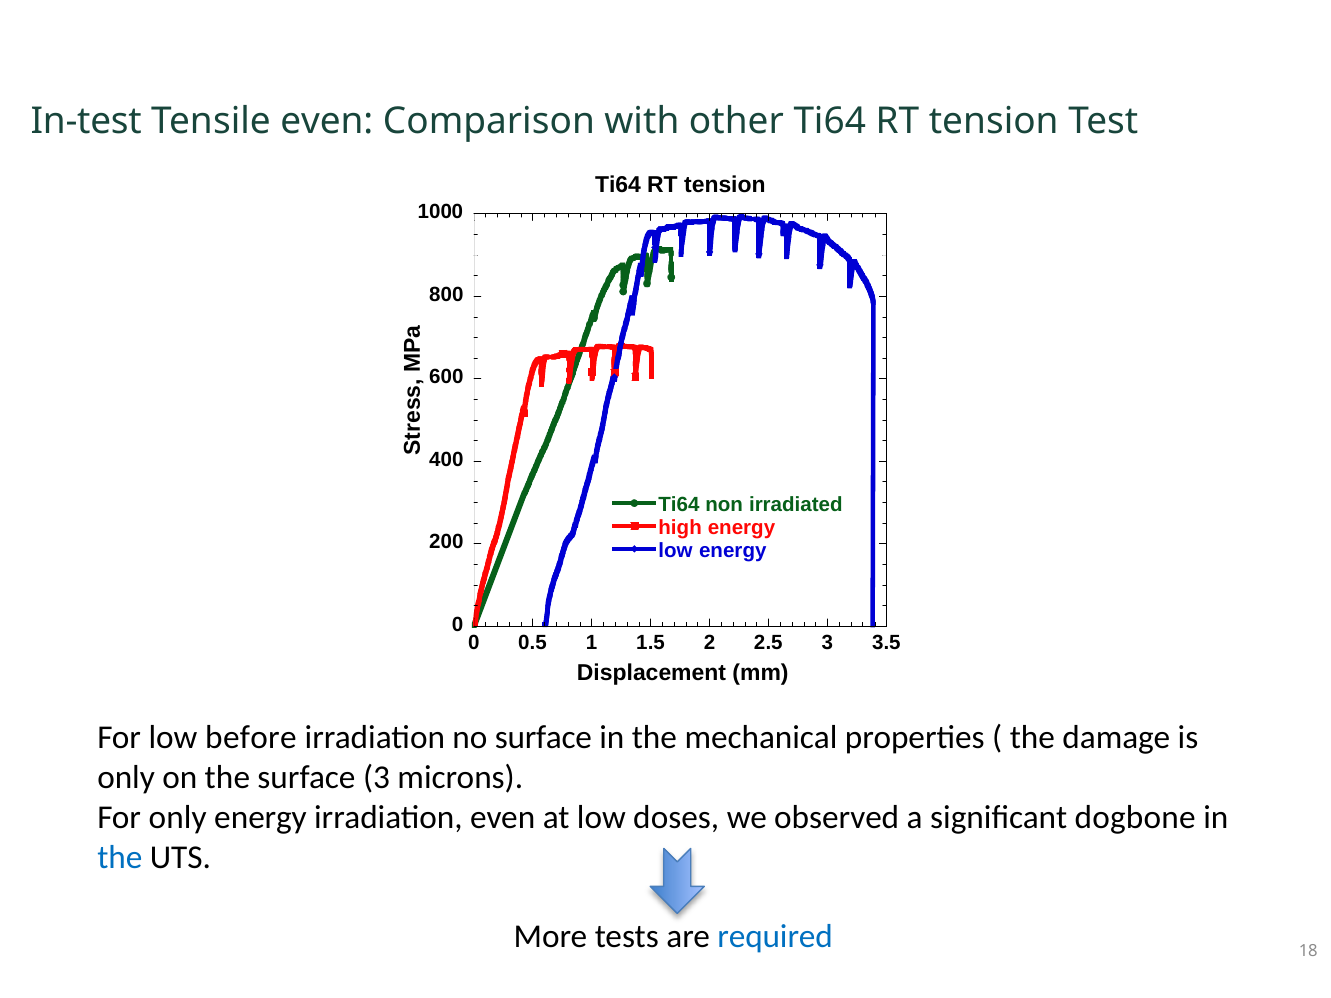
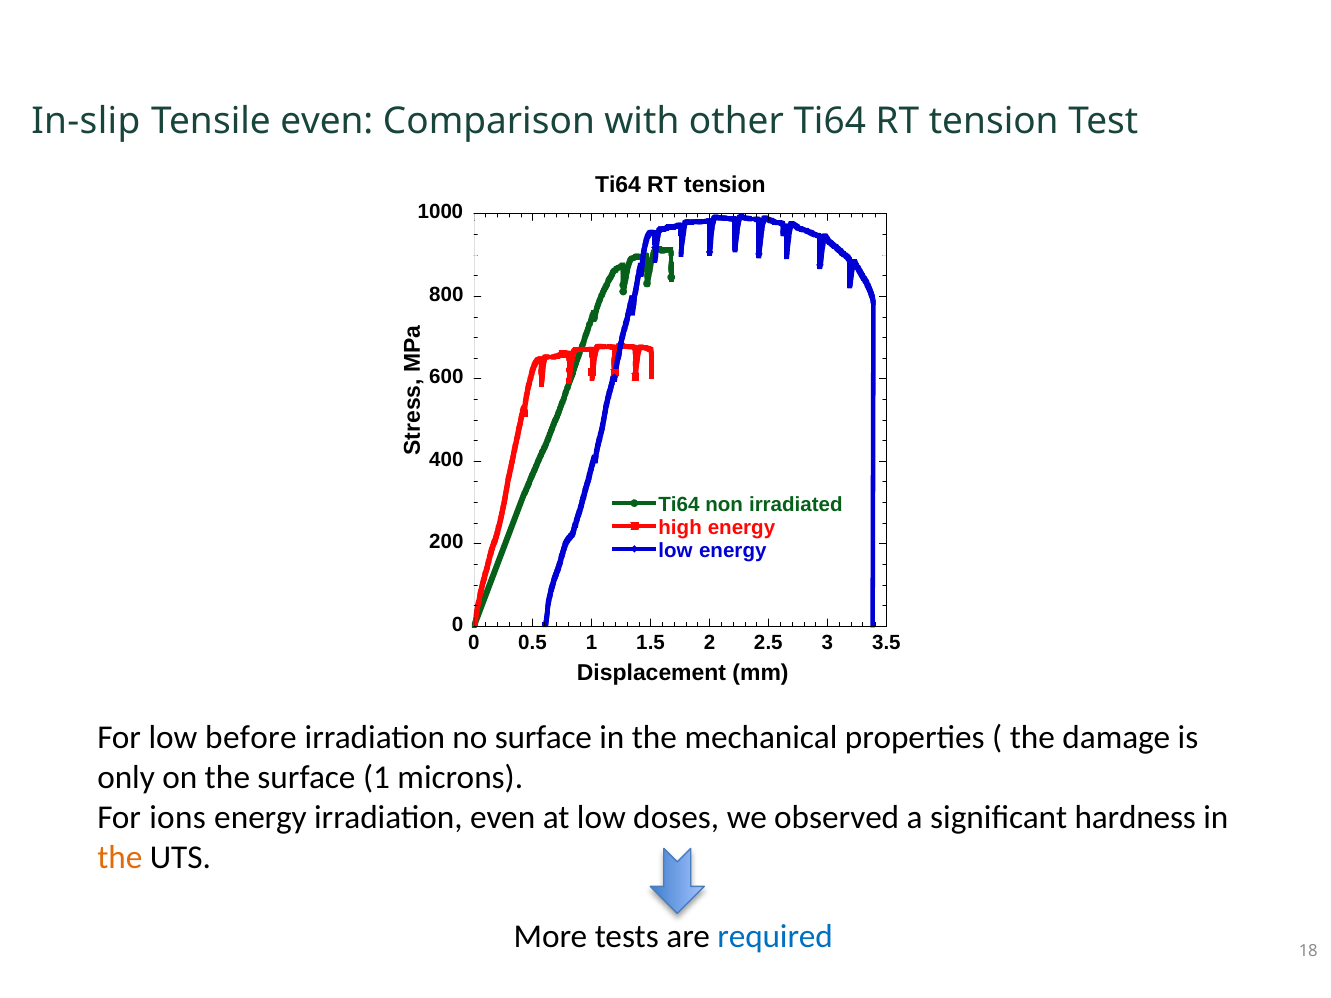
In-test: In-test -> In-slip (86, 121)
surface 3: 3 -> 1 (377, 777)
For only: only -> ions (178, 817)
dogbone: dogbone -> hardness (1135, 817)
the colour: blue -> orange (120, 857)
